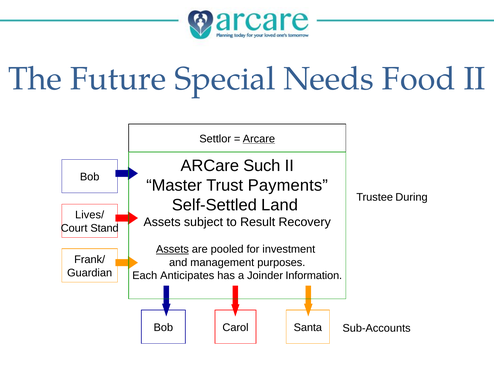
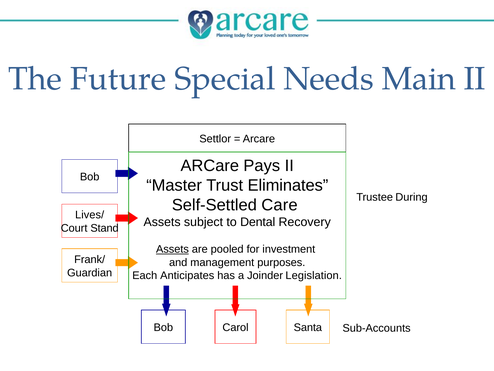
Food: Food -> Main (419, 79)
Arcare underline: present -> none (259, 139)
Such: Such -> Pays (262, 165)
Payments: Payments -> Eliminates (288, 185)
Land: Land -> Care (279, 205)
Result: Result -> Dental (258, 222)
Information: Information -> Legislation (314, 275)
